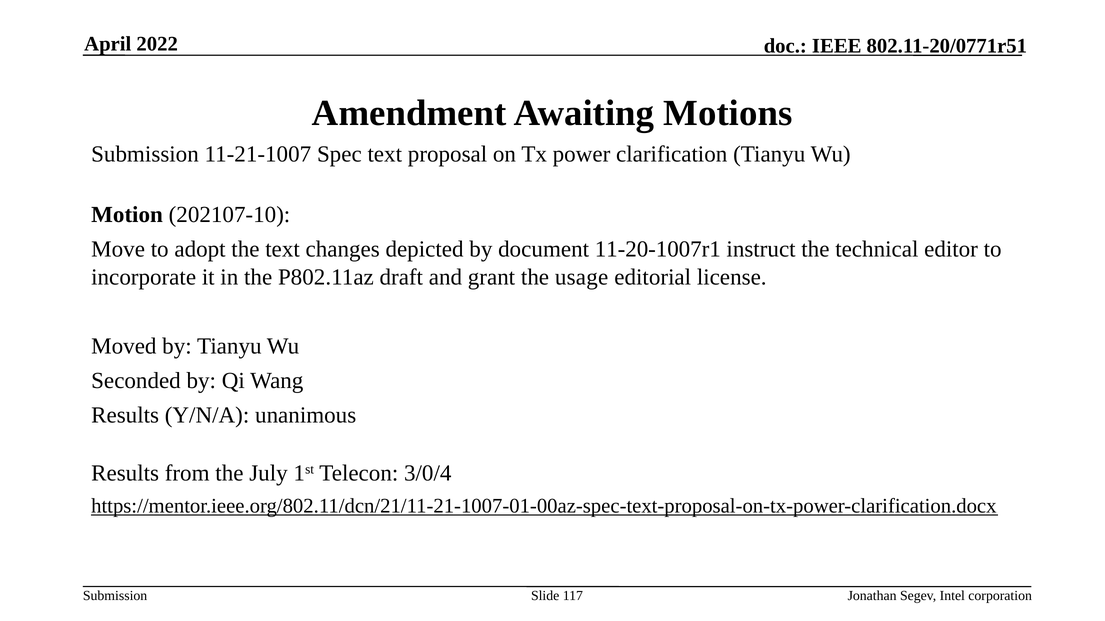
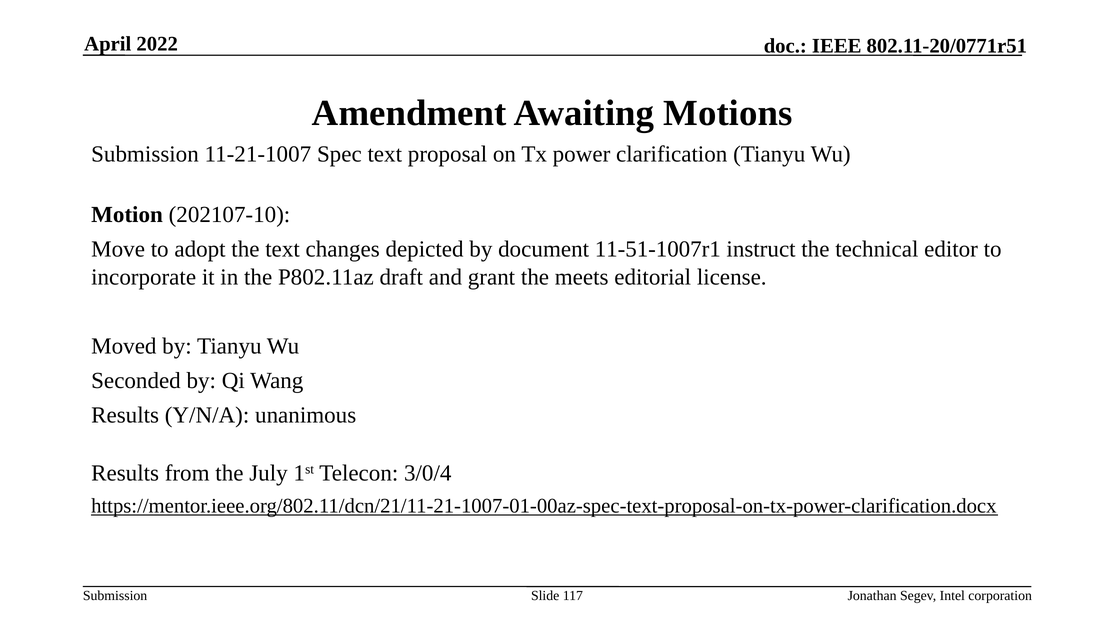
11-20-1007r1: 11-20-1007r1 -> 11-51-1007r1 (658, 250)
usage: usage -> meets (582, 277)
